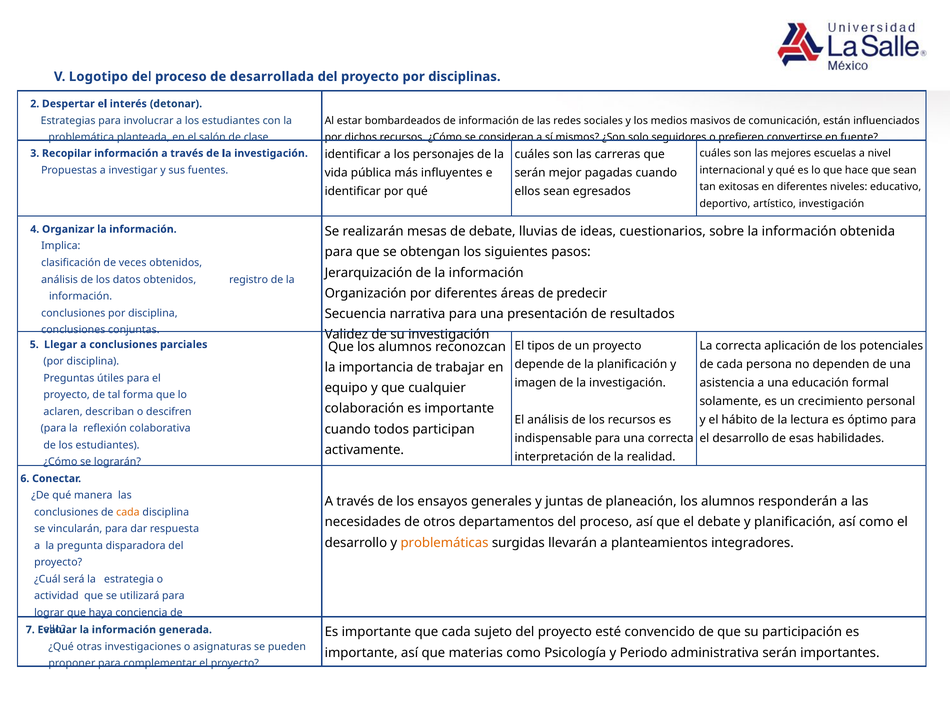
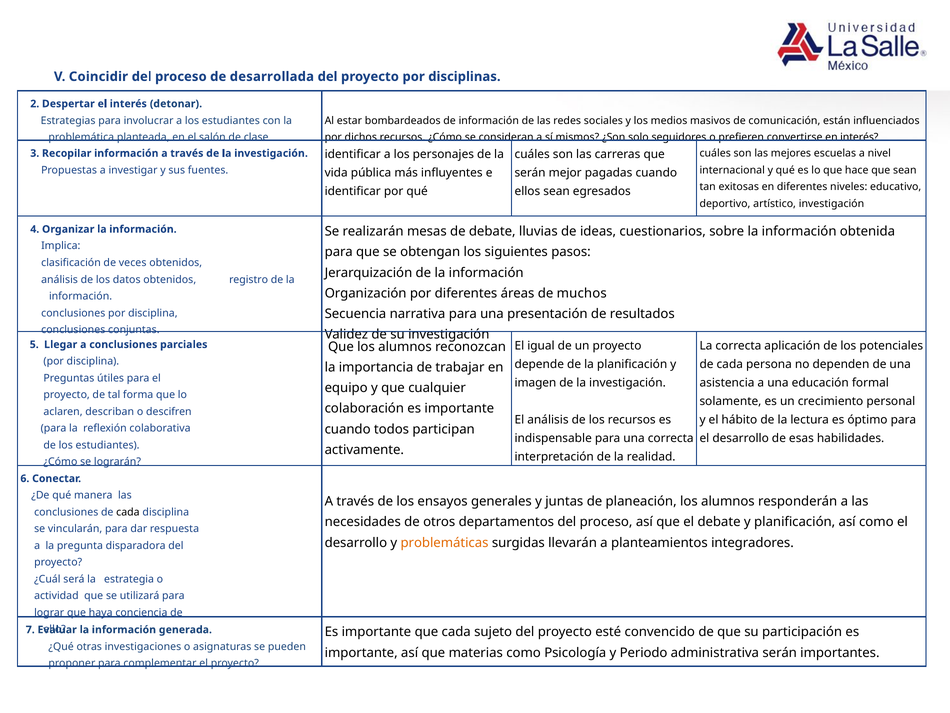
Logotipo: Logotipo -> Coincidir (98, 77)
en fuente: fuente -> interés (859, 137)
predecir: predecir -> muchos (582, 293)
tipos: tipos -> igual (541, 345)
cada colour: orange -> black (128, 512)
